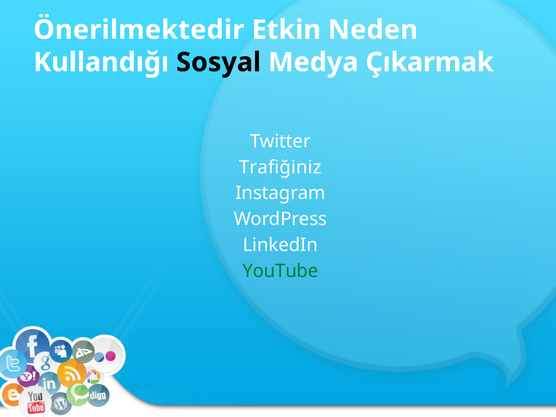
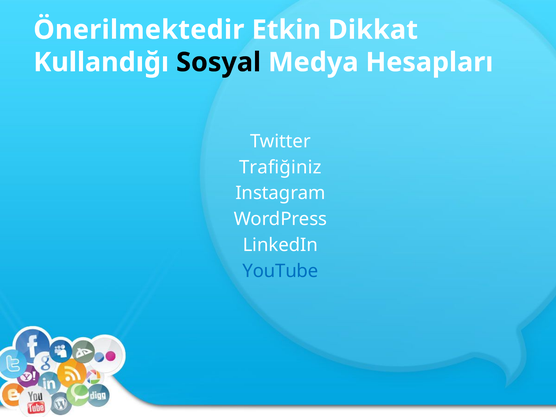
Neden: Neden -> Dikkat (373, 30)
Çıkarmak: Çıkarmak -> Hesapları (429, 62)
YouTube colour: green -> blue (280, 271)
